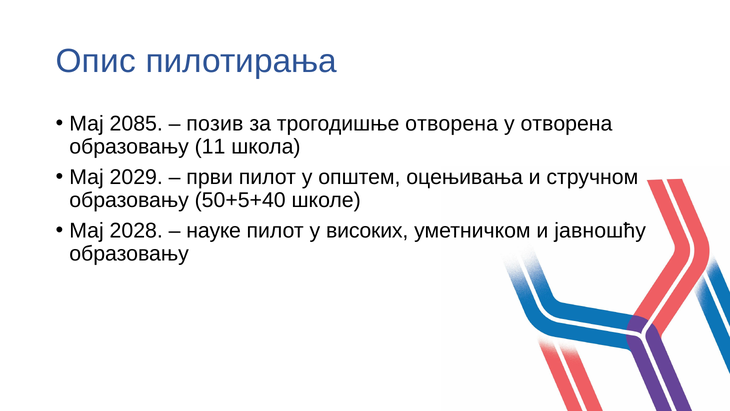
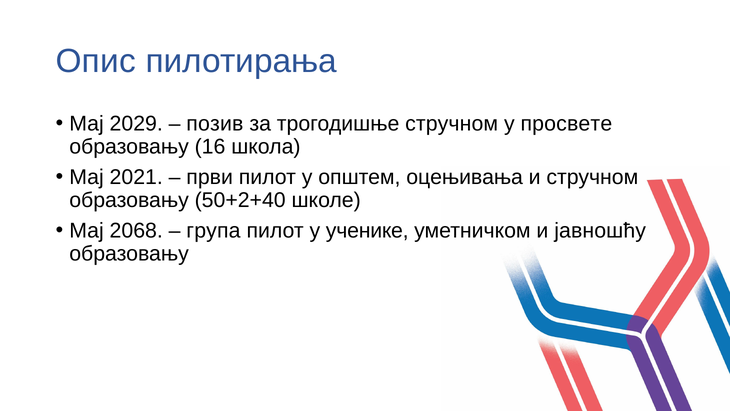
2085: 2085 -> 2029 (136, 123)
трогодишње отворена: отворена -> стручном (452, 123)
у отворена: отворена -> просвете (566, 123)
11: 11 -> 16 (210, 146)
2029: 2029 -> 2021 (136, 177)
50+5+40: 50+5+40 -> 50+2+40 (240, 200)
2028: 2028 -> 2068 (136, 230)
науке: науке -> група (213, 230)
високих: високих -> ученике (367, 230)
